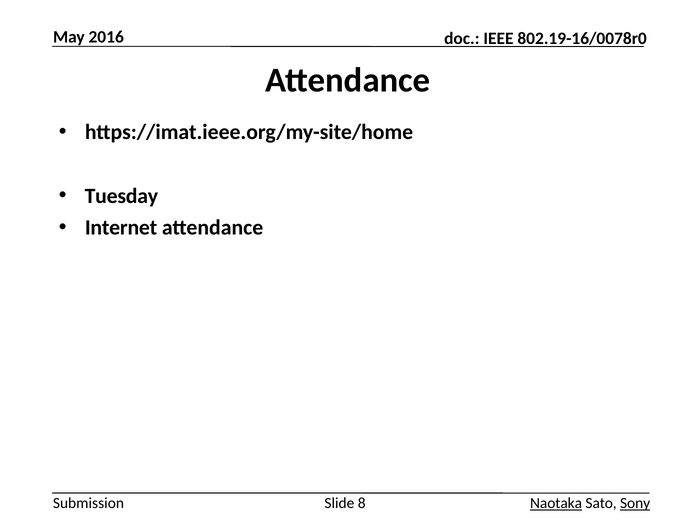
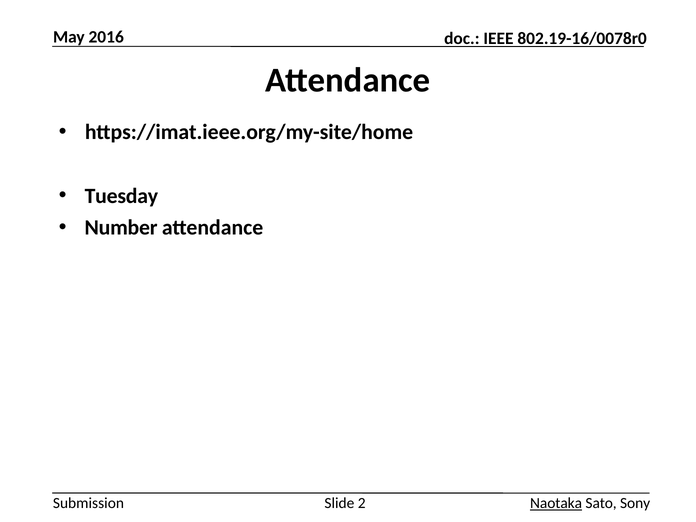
Internet: Internet -> Number (121, 228)
8: 8 -> 2 (362, 503)
Sony underline: present -> none (635, 503)
